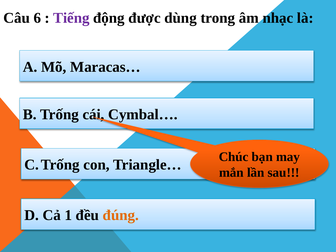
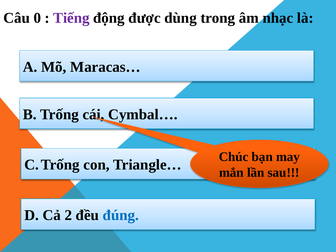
6: 6 -> 0 (37, 18)
1: 1 -> 2 (68, 215)
đúng colour: orange -> blue (121, 215)
